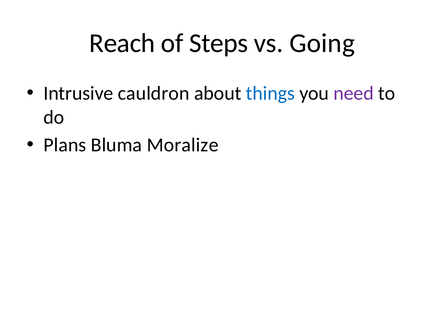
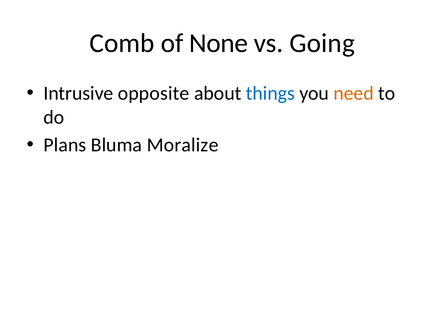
Reach: Reach -> Comb (122, 43)
Steps: Steps -> None (219, 43)
cauldron: cauldron -> opposite (154, 93)
need colour: purple -> orange (354, 93)
